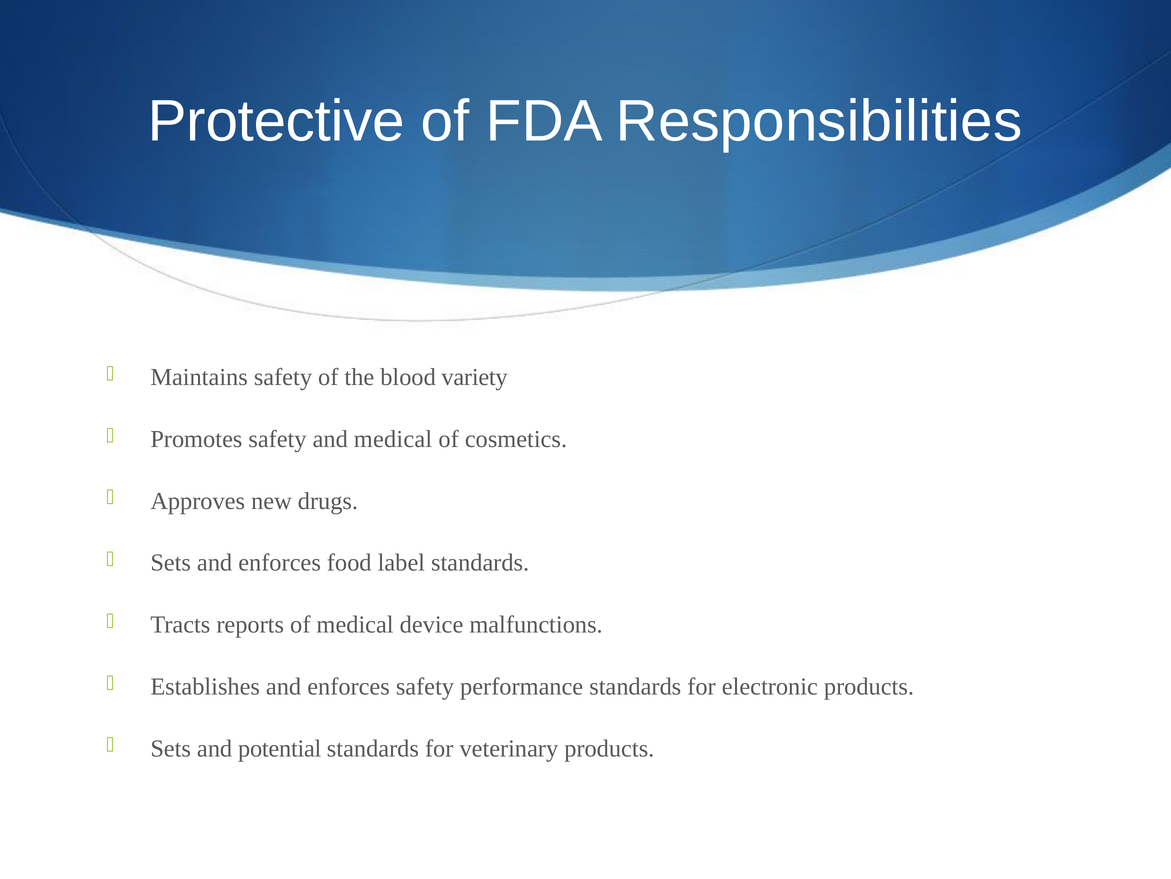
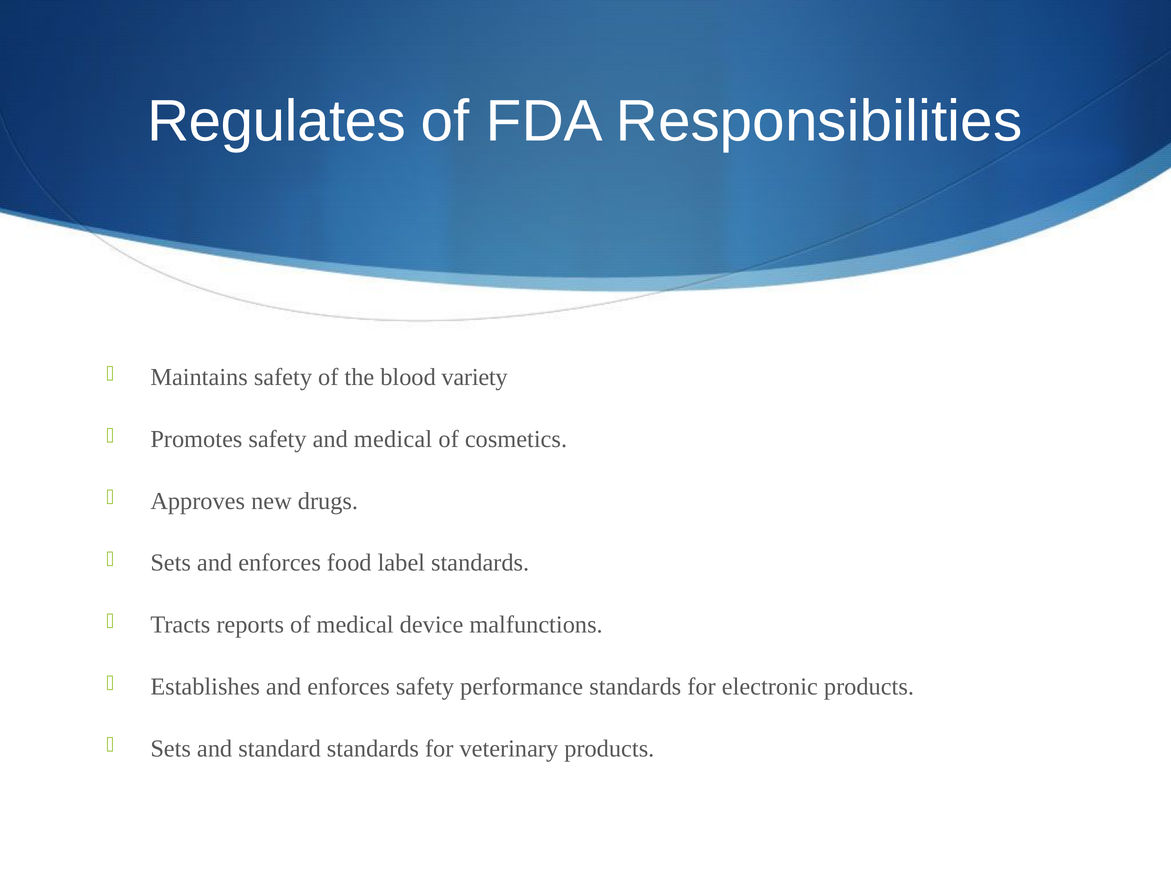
Protective: Protective -> Regulates (276, 121)
potential: potential -> standard (280, 748)
